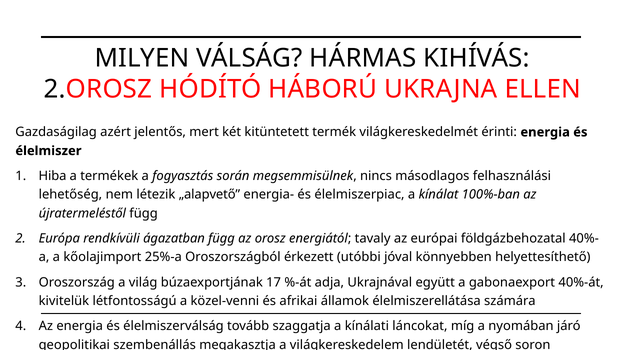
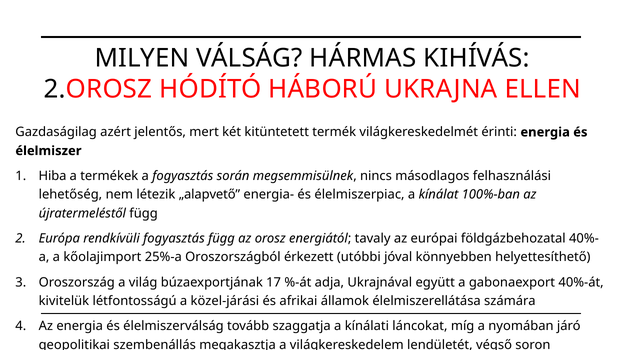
rendkívüli ágazatban: ágazatban -> fogyasztás (174, 238)
közel-venni: közel-venni -> közel-járási (225, 301)
